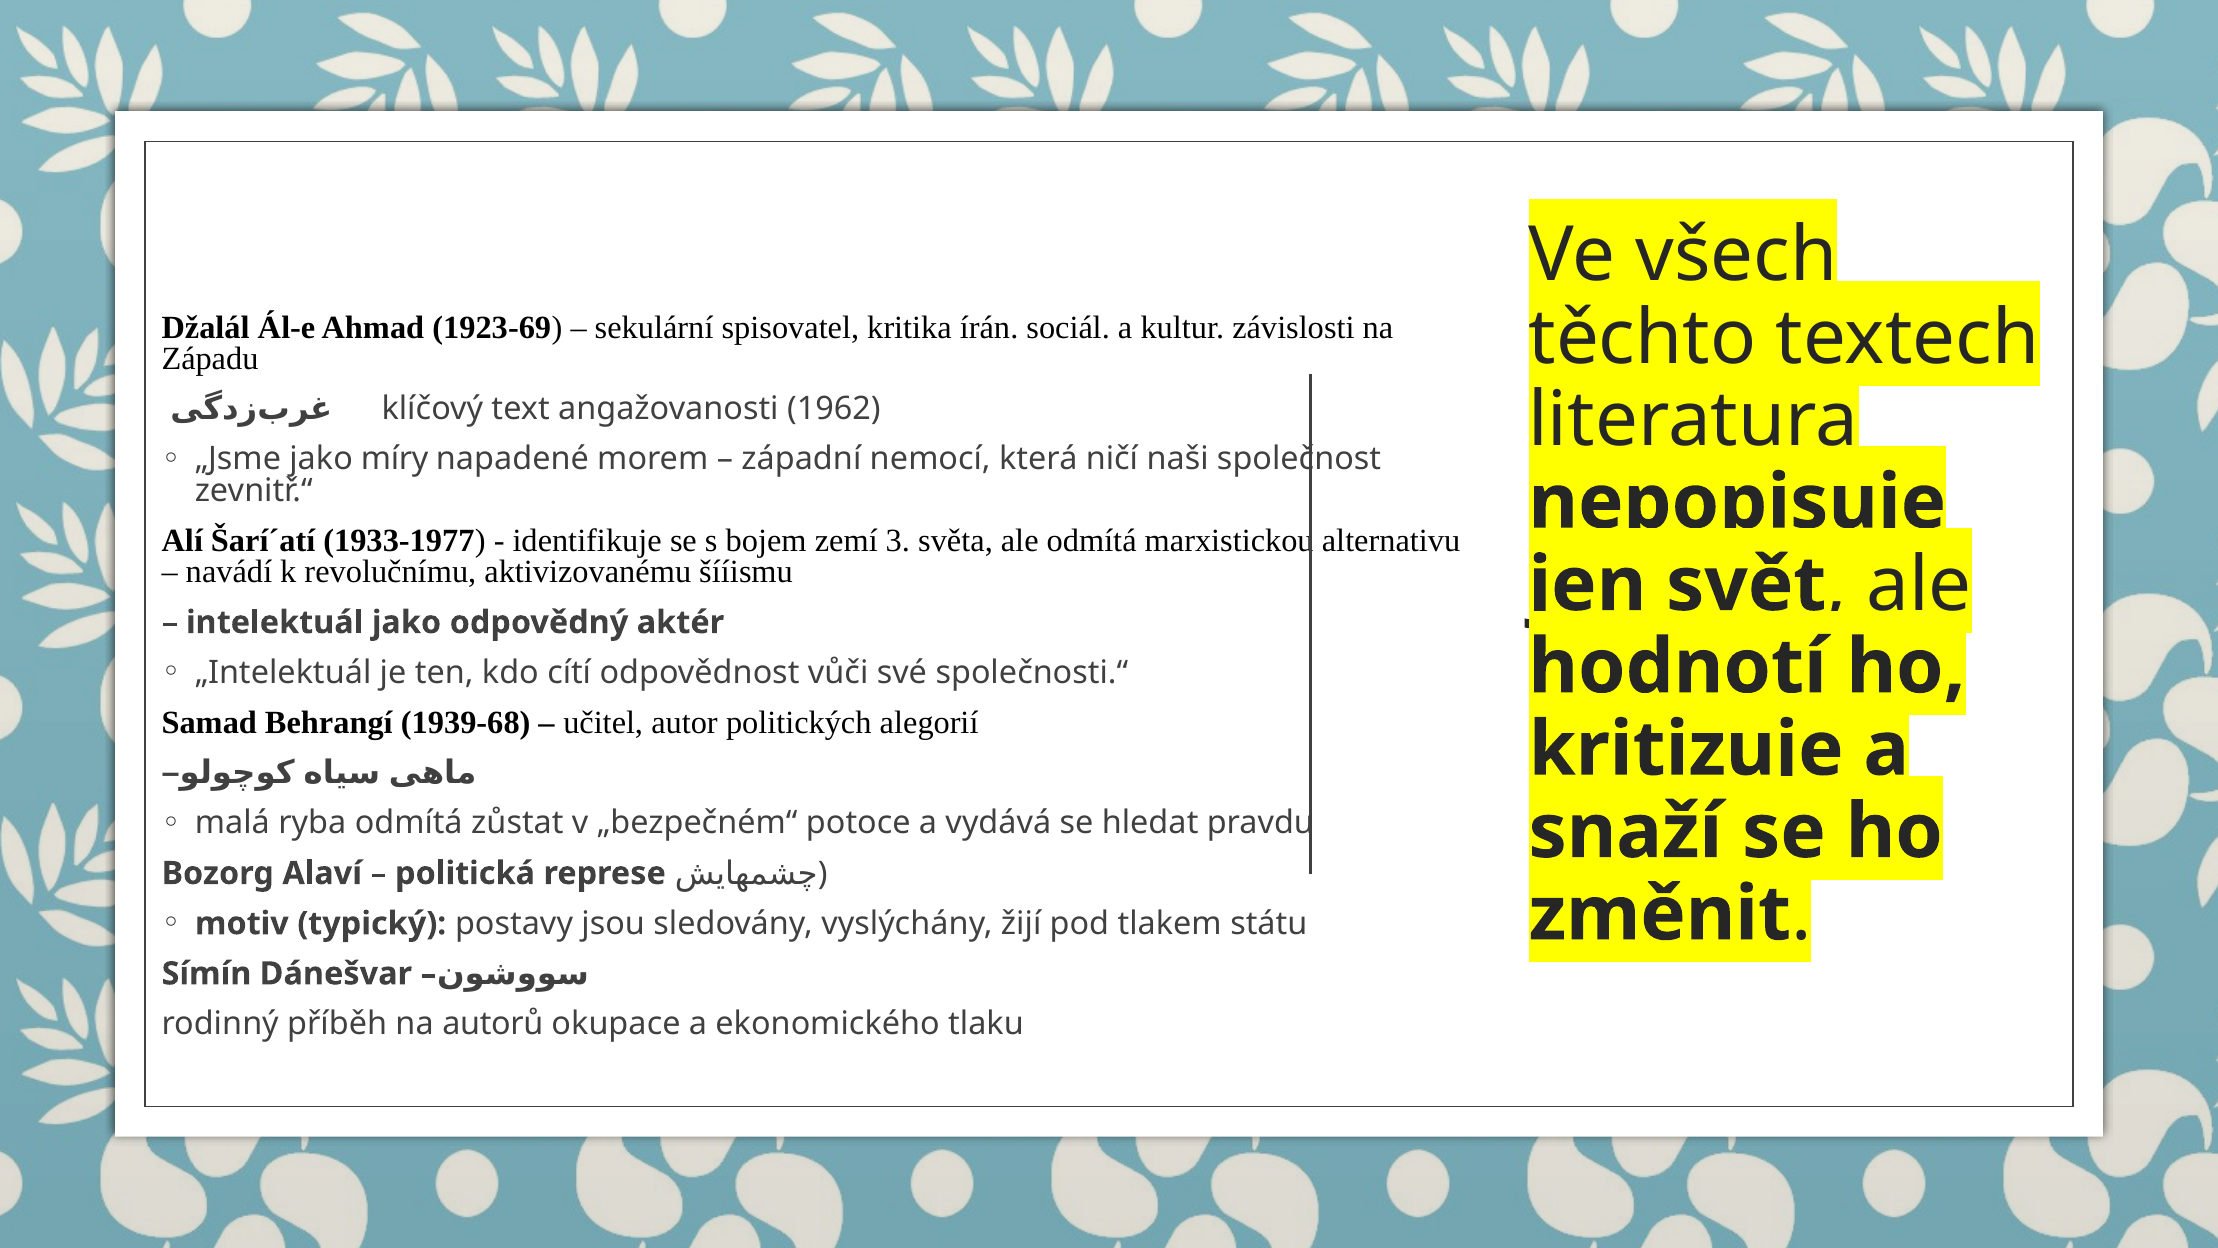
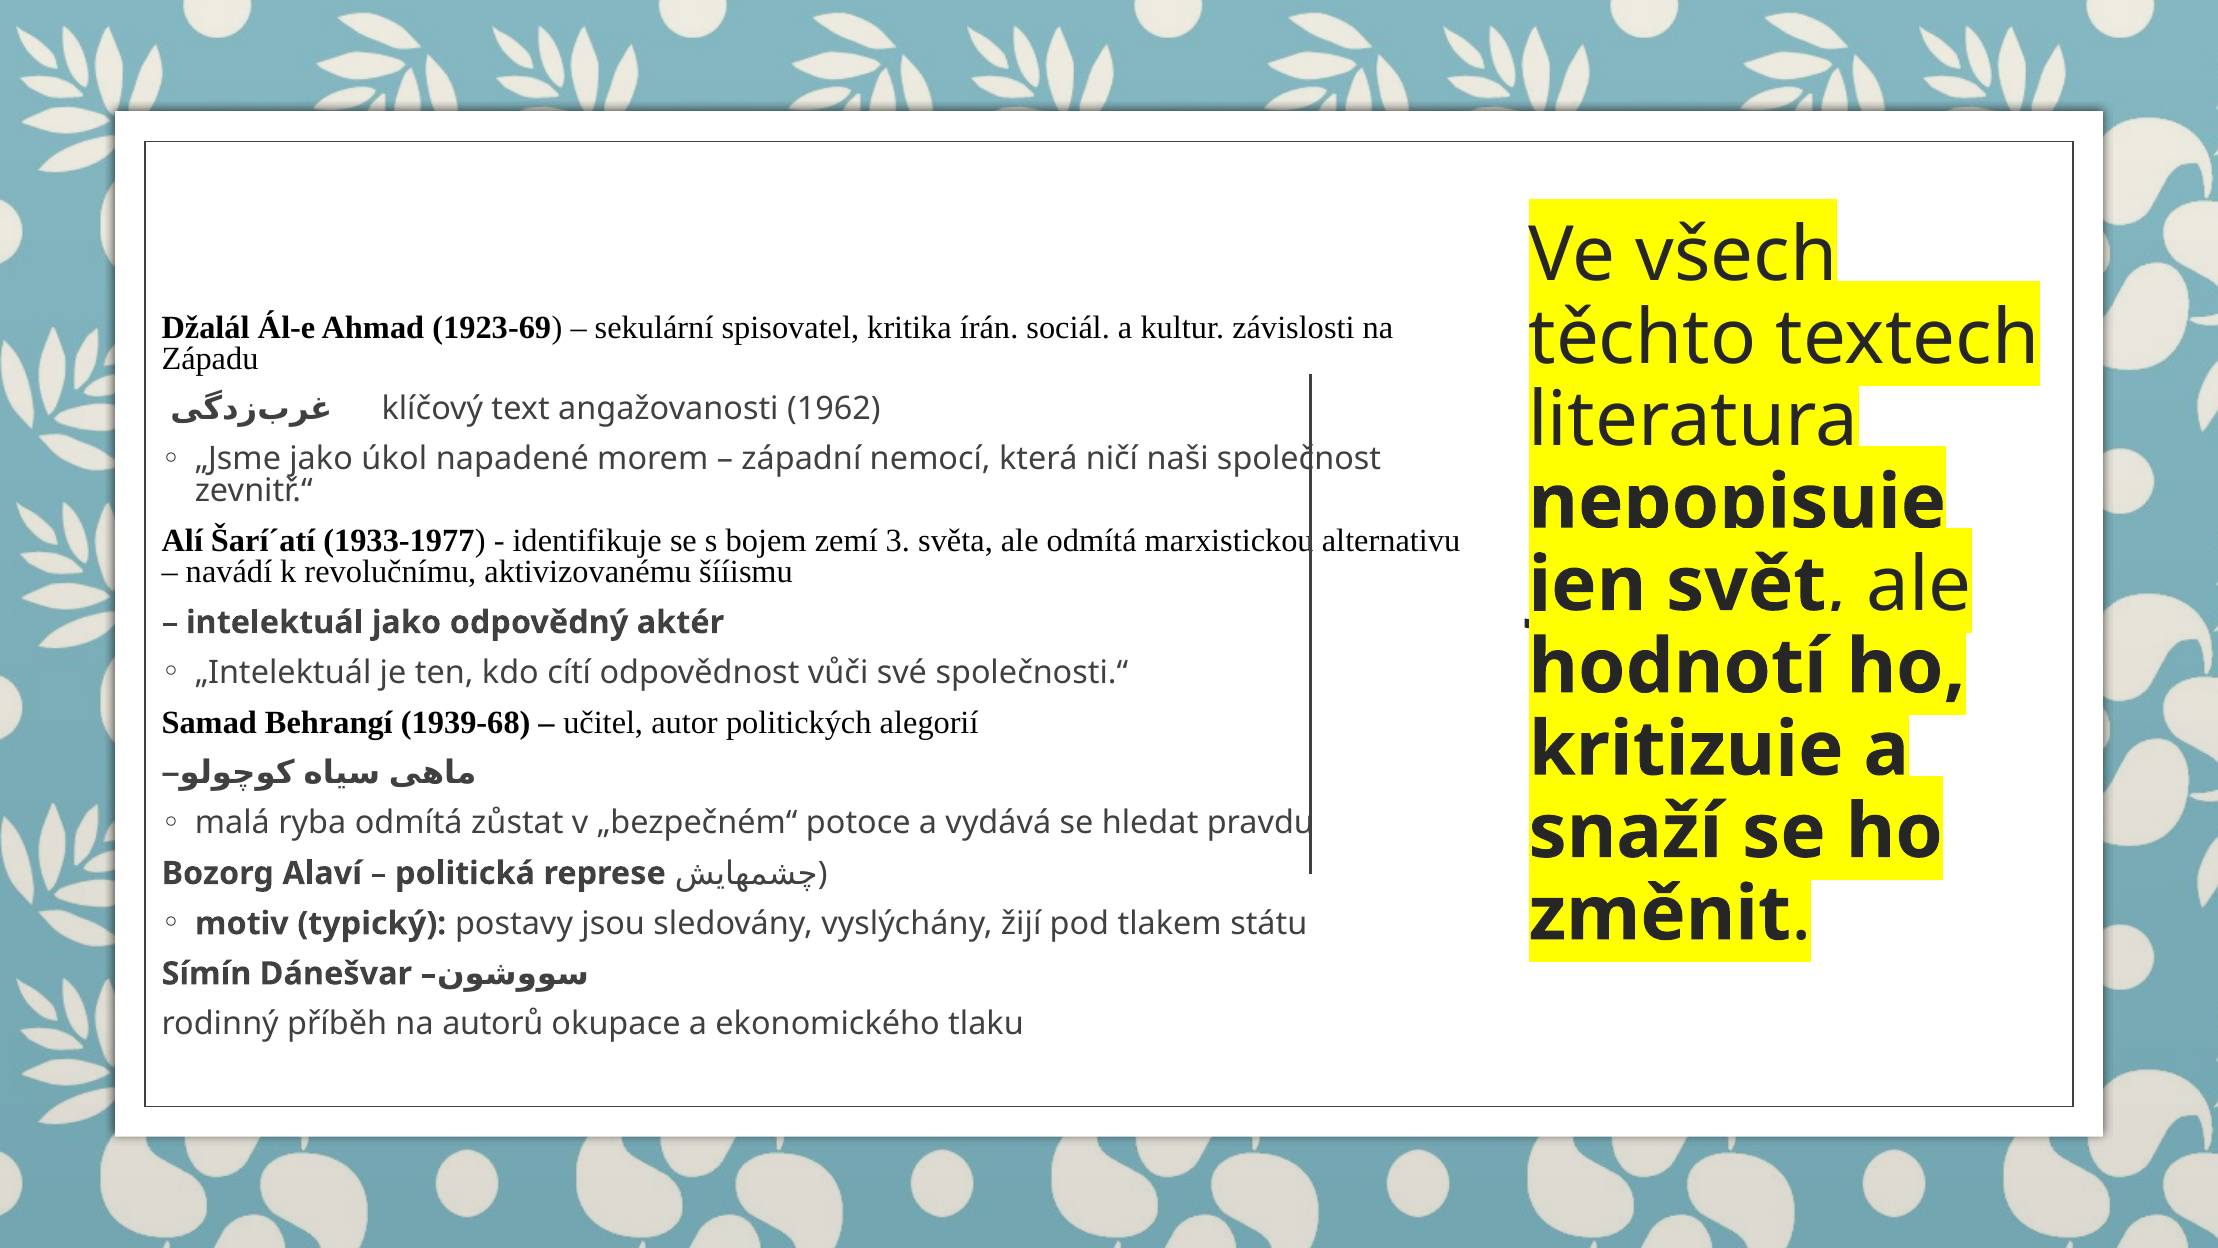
míry: míry -> úkol (394, 459)
